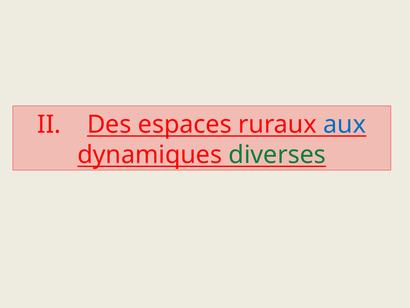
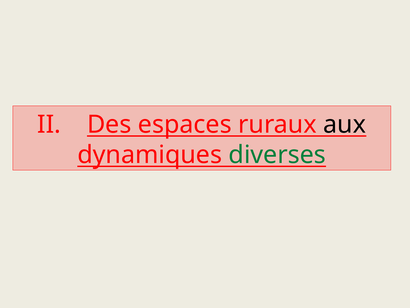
aux colour: blue -> black (345, 124)
